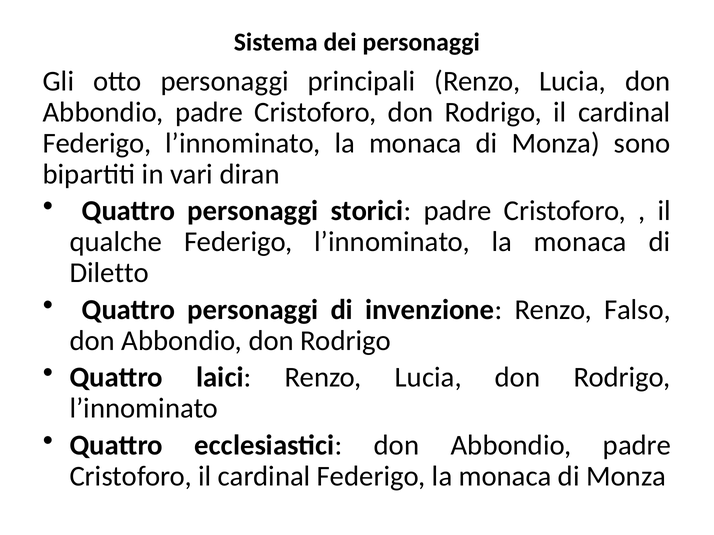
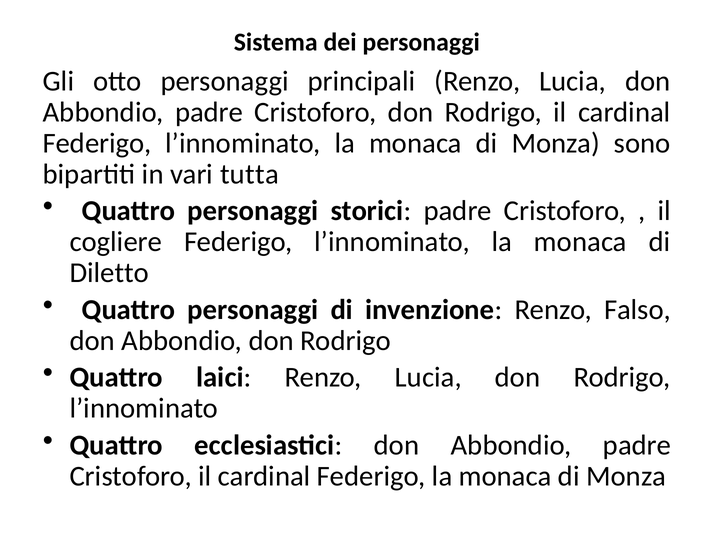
diran: diran -> tutta (249, 174)
qualche: qualche -> cogliere (116, 242)
